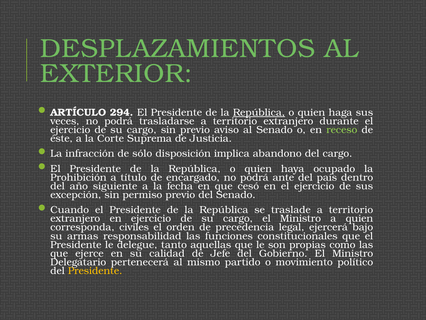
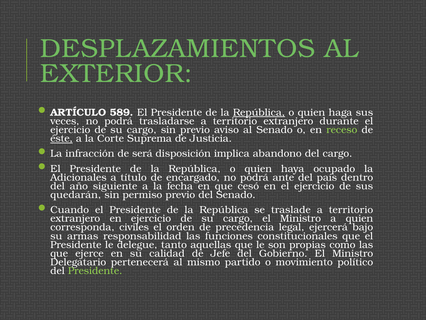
294: 294 -> 589 (122, 112)
éste underline: none -> present (62, 138)
sólo: sólo -> será (142, 153)
Prohibición: Prohibición -> Adicionales (78, 177)
excepción: excepción -> quedarán (76, 195)
Presidente colour: yellow -> light green (95, 270)
